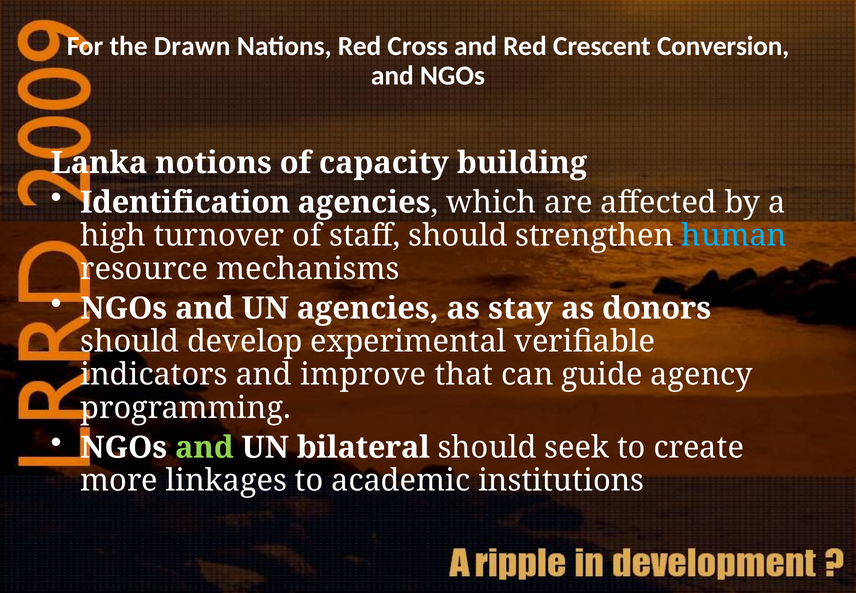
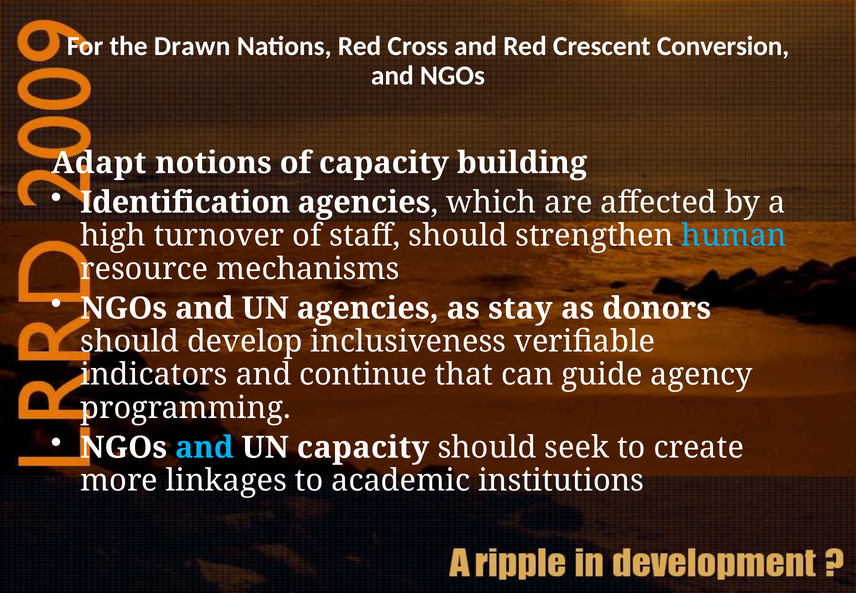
Lanka: Lanka -> Adapt (99, 163)
experimental: experimental -> inclusiveness (408, 341)
improve: improve -> continue (363, 375)
and colour: light green -> light blue (204, 447)
UN bilateral: bilateral -> capacity (363, 447)
